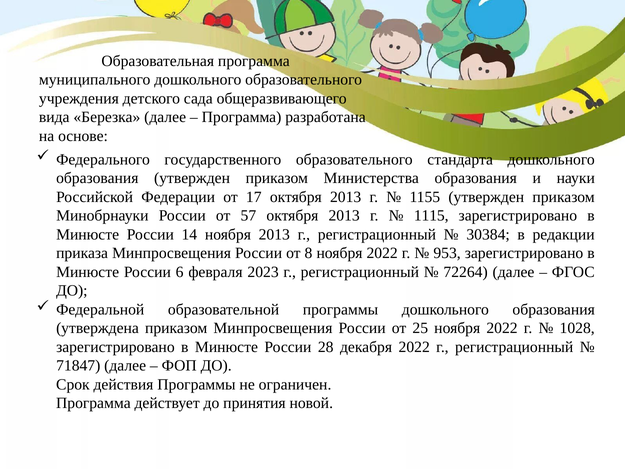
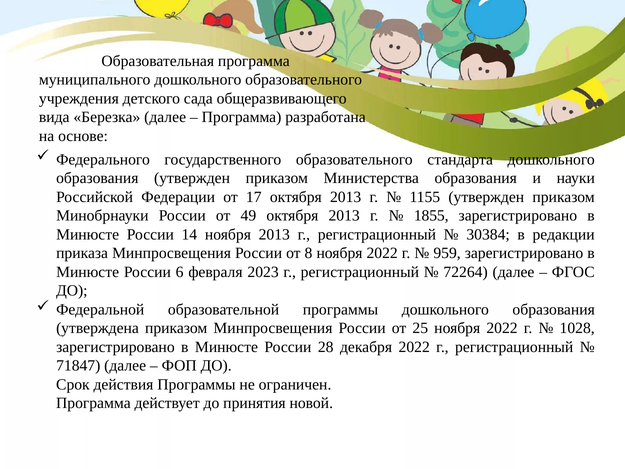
57: 57 -> 49 (248, 216)
1115: 1115 -> 1855 (431, 216)
953: 953 -> 959 (447, 253)
